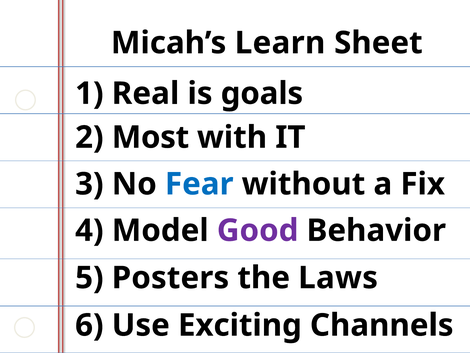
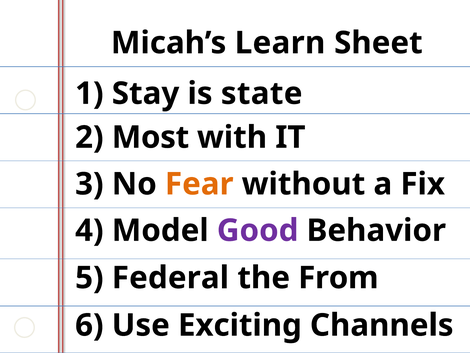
Real: Real -> Stay (146, 93)
goals: goals -> state (262, 93)
Fear colour: blue -> orange (199, 184)
Posters: Posters -> Federal (170, 277)
Laws: Laws -> From (338, 277)
